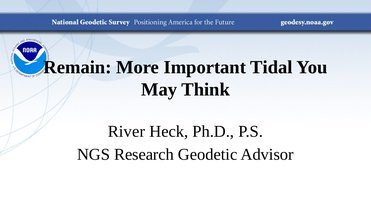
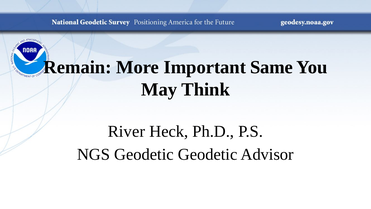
Tidal: Tidal -> Same (271, 67)
NGS Research: Research -> Geodetic (144, 154)
